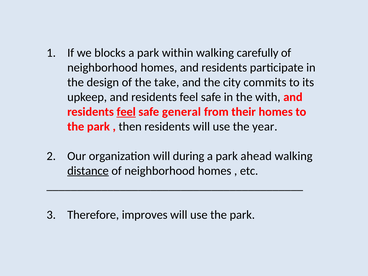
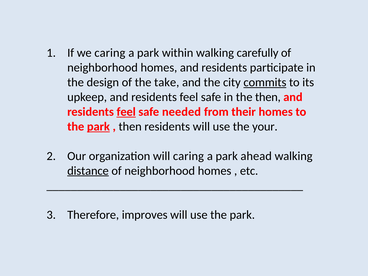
we blocks: blocks -> caring (110, 53)
commits underline: none -> present (265, 82)
the with: with -> then (268, 97)
general: general -> needed (181, 112)
park underline: none -> present (98, 127)
year: year -> your (265, 127)
will during: during -> caring (188, 156)
